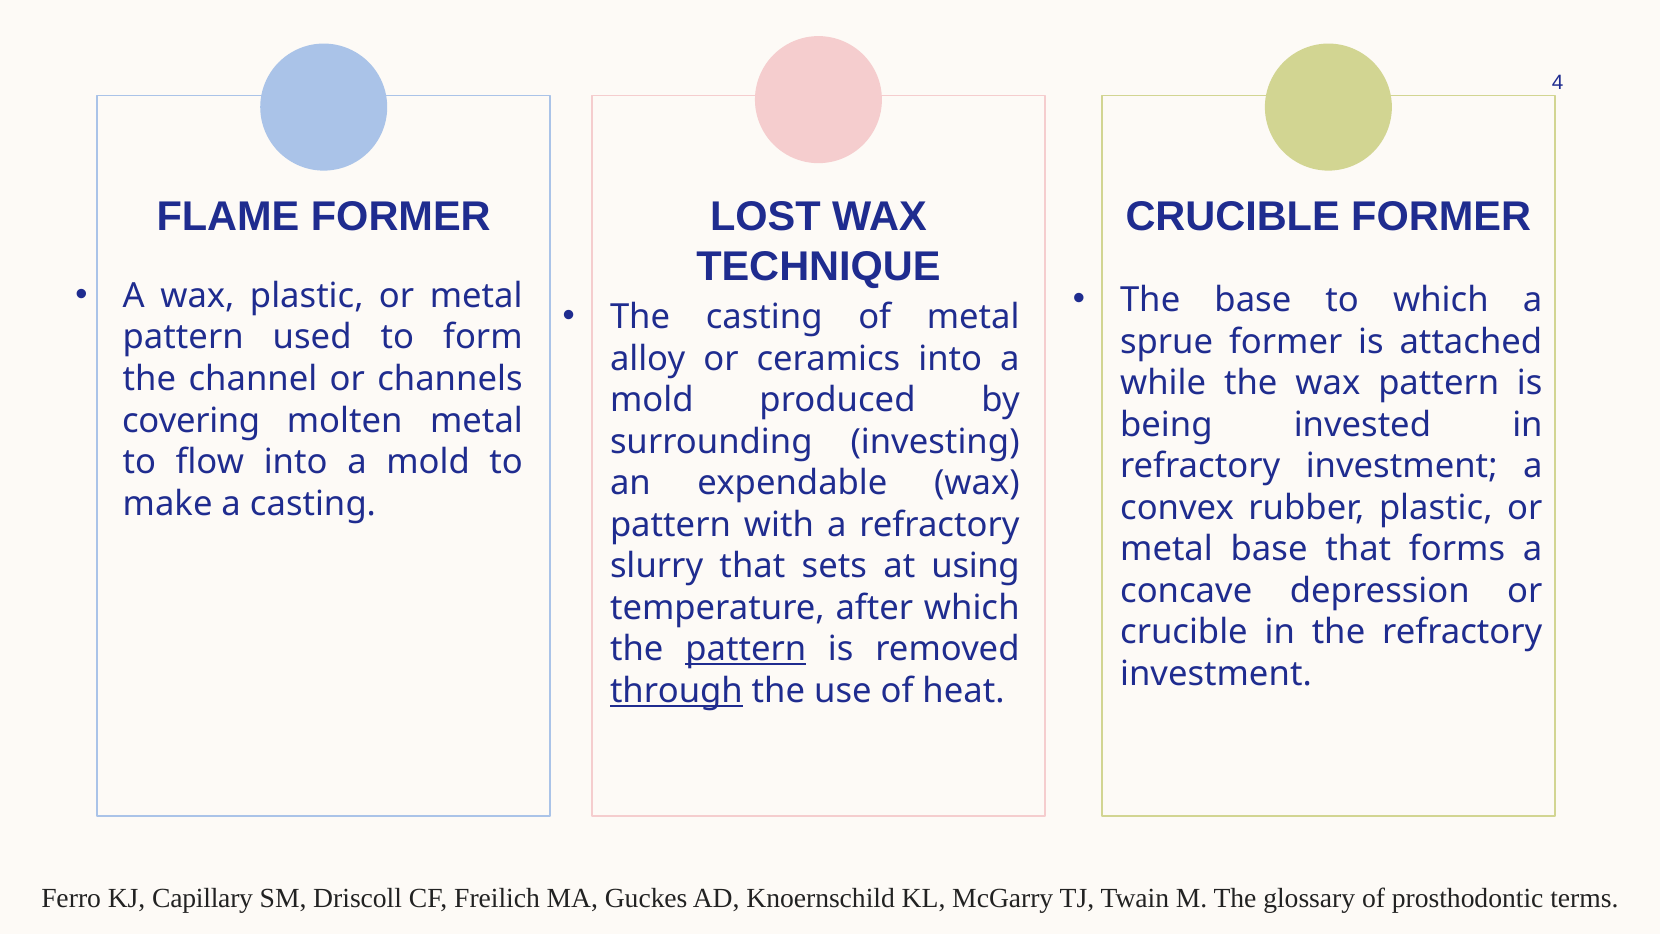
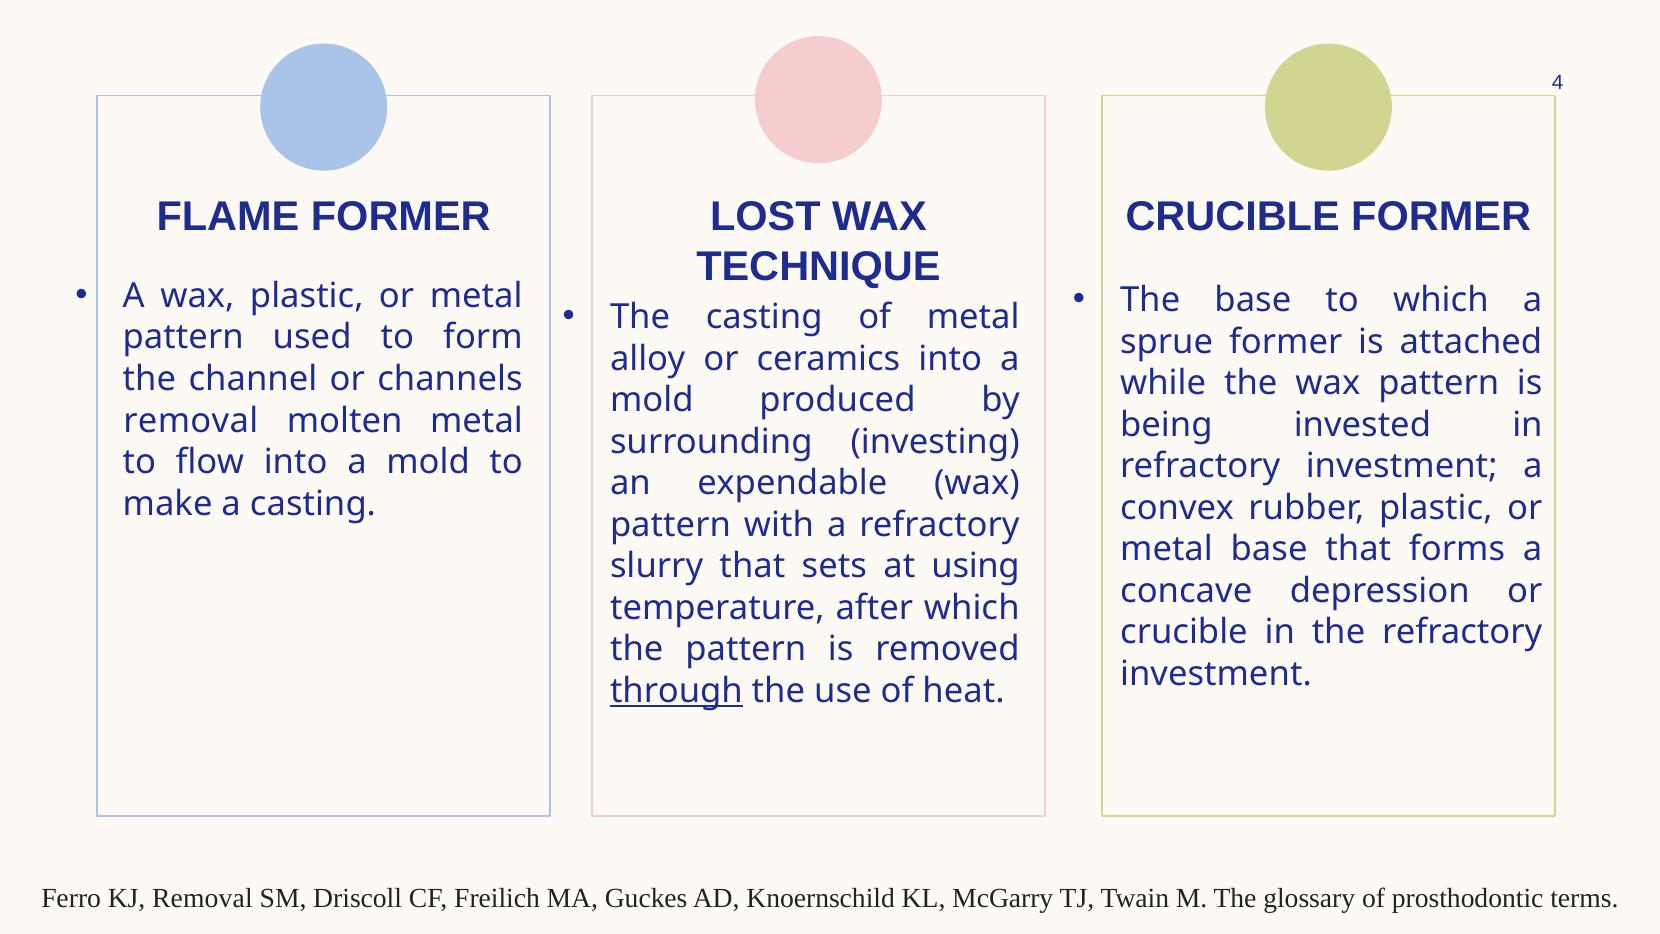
covering: covering -> removal (191, 421)
pattern underline: present -> none (746, 649)
KJ Capillary: Capillary -> Removal (202, 898)
